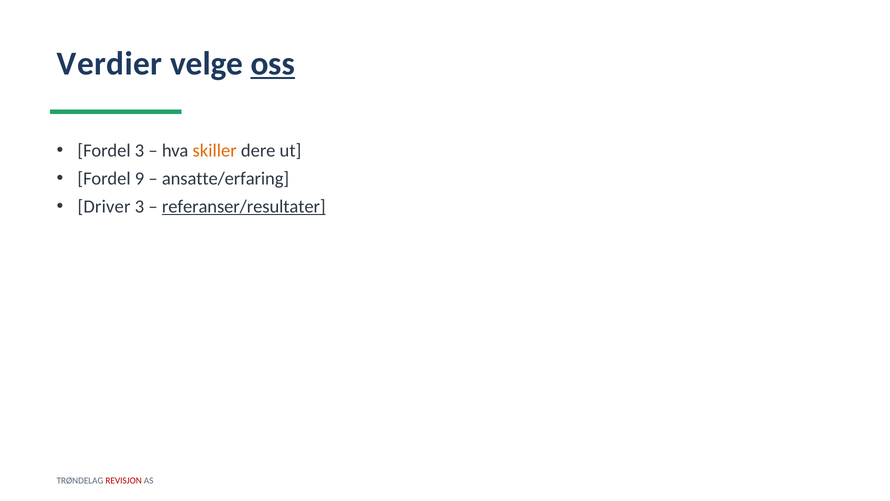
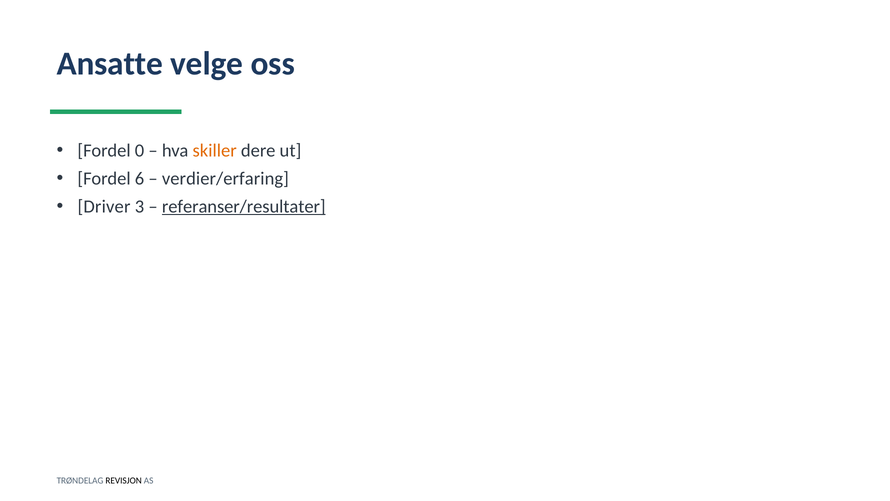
Verdier: Verdier -> Ansatte (110, 64)
oss underline: present -> none (273, 64)
Fordel 3: 3 -> 0 (140, 151)
9: 9 -> 6 (140, 179)
ansatte/erfaring: ansatte/erfaring -> verdier/erfaring (225, 179)
REVISJON colour: red -> black (124, 480)
